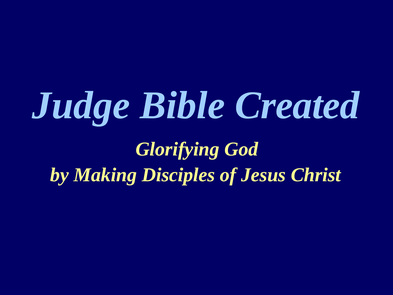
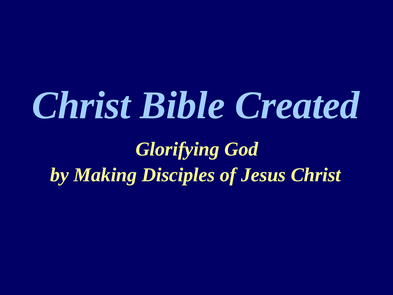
Judge: Judge -> Christ (81, 105)
